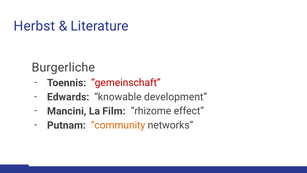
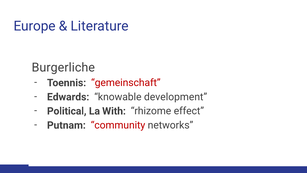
Herbst: Herbst -> Europe (35, 26)
Mancini: Mancini -> Political (67, 111)
Film: Film -> With (114, 111)
community colour: orange -> red (118, 125)
